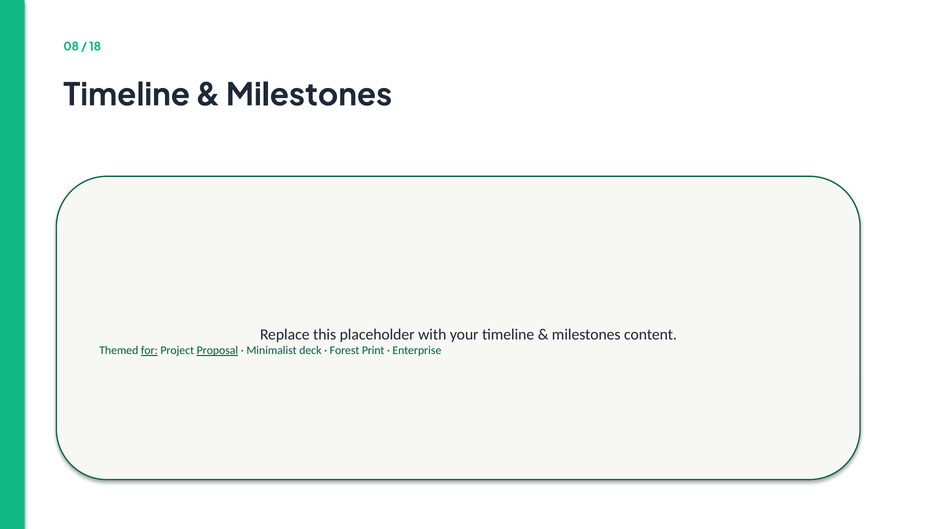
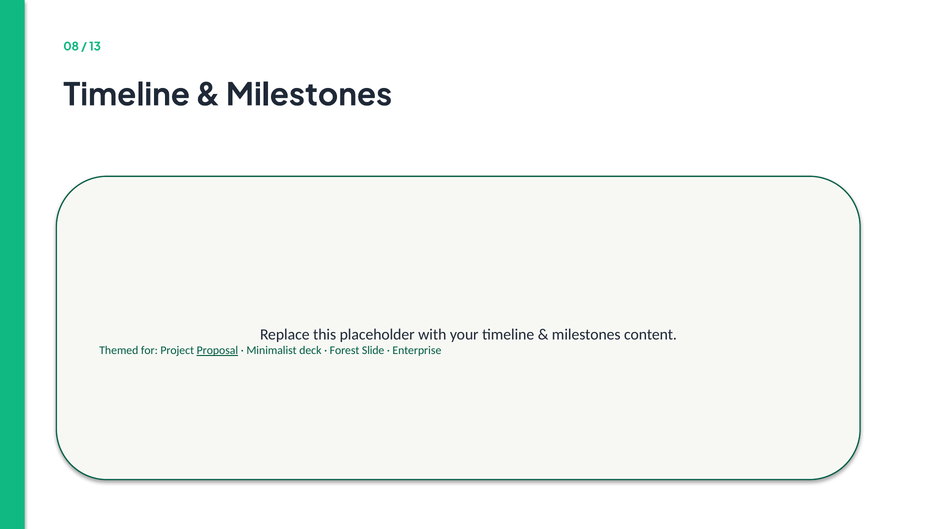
18: 18 -> 13 (95, 47)
for underline: present -> none (149, 350)
Print: Print -> Slide (373, 350)
